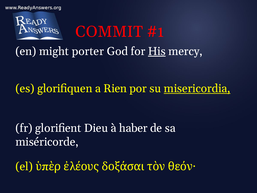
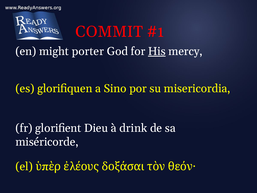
Rien: Rien -> Sino (115, 88)
misericordia underline: present -> none (197, 88)
haber: haber -> drink (133, 128)
